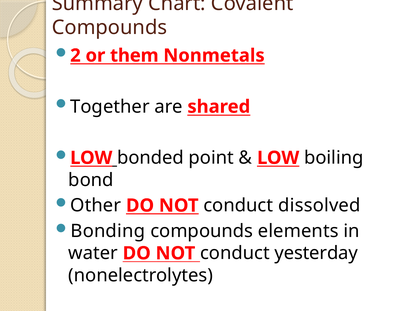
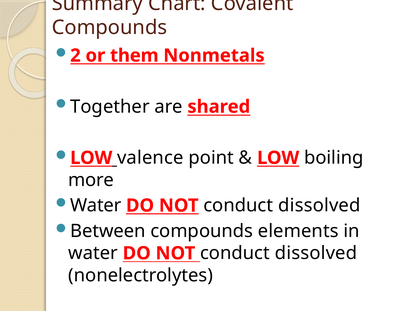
bonded: bonded -> valence (150, 158)
bond: bond -> more (91, 180)
Other: Other -> Water (96, 206)
Bonding: Bonding -> Between (108, 231)
yesterday: yesterday -> dissolved (316, 253)
